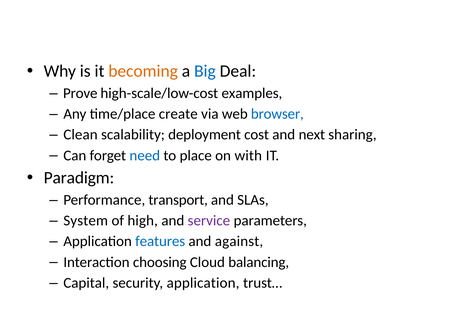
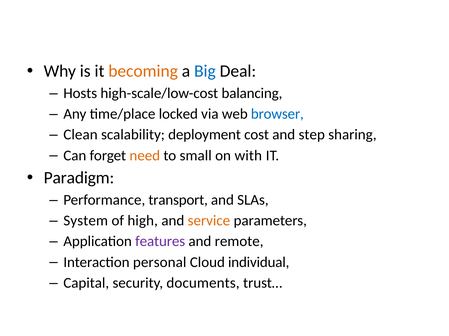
Prove: Prove -> Hosts (80, 93)
examples: examples -> balancing (252, 93)
create: create -> locked (178, 114)
next: next -> step (312, 135)
need colour: blue -> orange (145, 156)
place: place -> small (196, 156)
service colour: purple -> orange (209, 221)
features colour: blue -> purple (160, 242)
against: against -> remote (239, 242)
choosing: choosing -> personal (160, 263)
balancing: balancing -> individual (259, 263)
security application: application -> documents (203, 284)
